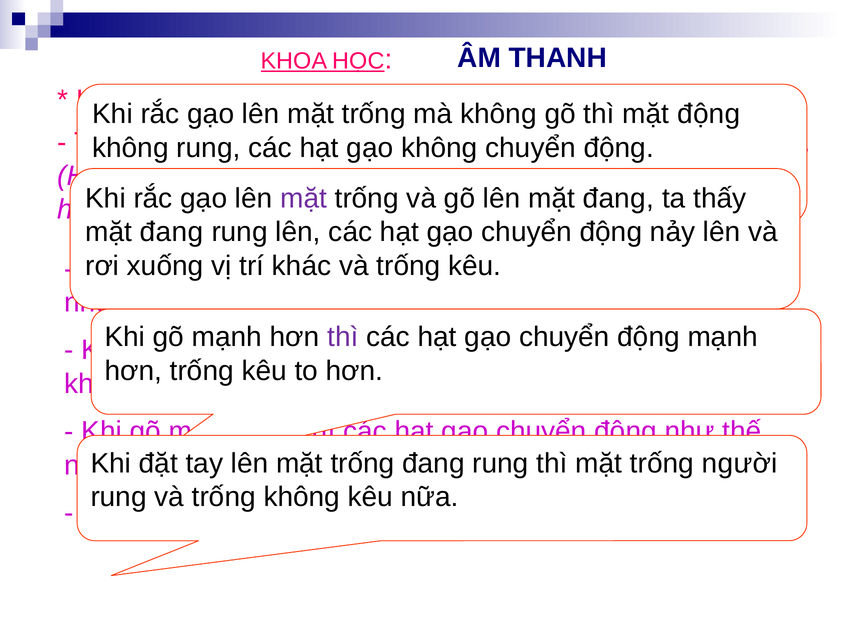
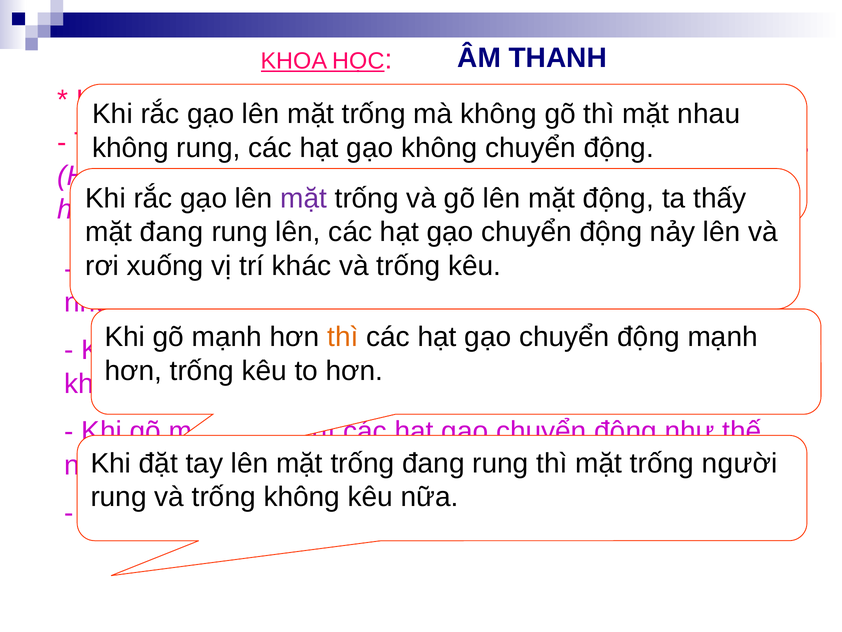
mặt động: động -> nhau (709, 114)
lên mặt đang: đang -> động (618, 198)
thì colour: purple -> orange (343, 337)
